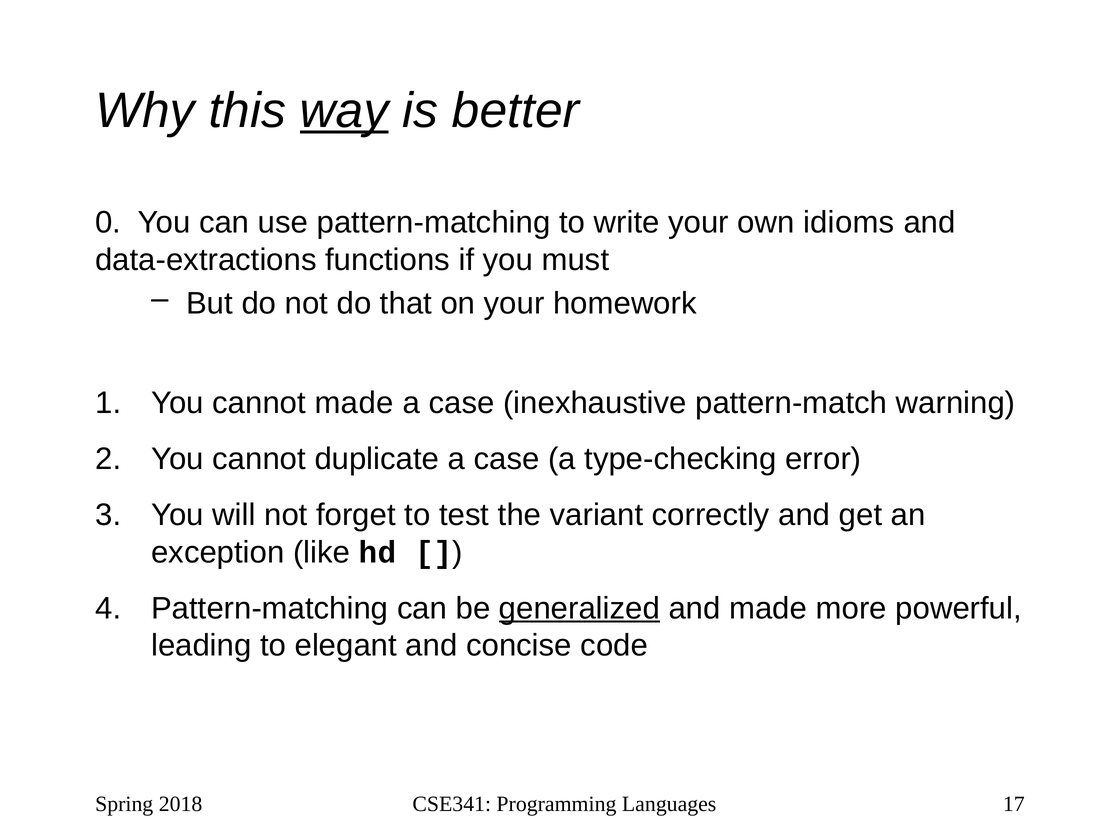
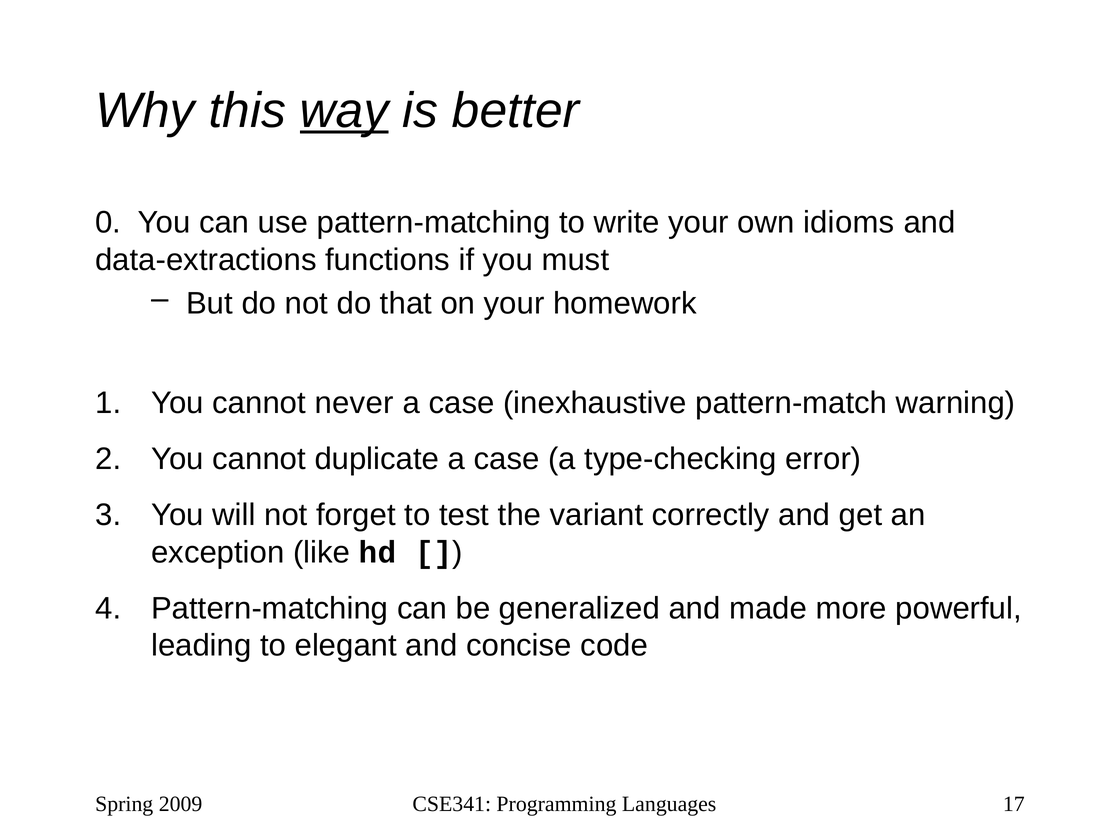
cannot made: made -> never (354, 403)
generalized underline: present -> none (579, 608)
2018: 2018 -> 2009 (181, 804)
